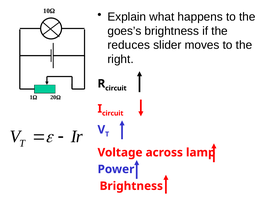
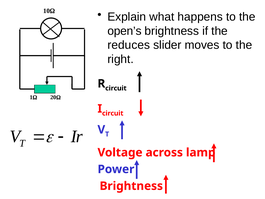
goes’s: goes’s -> open’s (124, 31)
